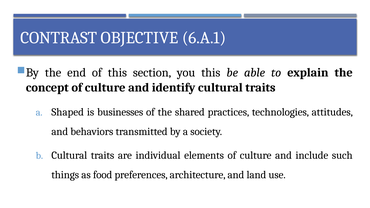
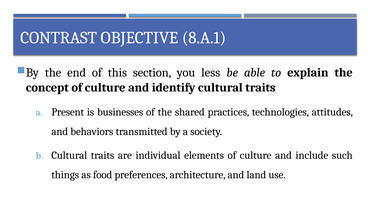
6.A.1: 6.A.1 -> 8.A.1 (204, 38)
you this: this -> less (211, 73)
Shaped: Shaped -> Present (68, 112)
